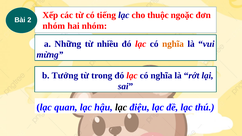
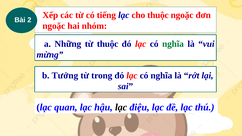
nhóm: nhóm -> ngoặc (54, 26)
từ nhiều: nhiều -> thuộc (108, 44)
nghĩa colour: orange -> green (173, 44)
